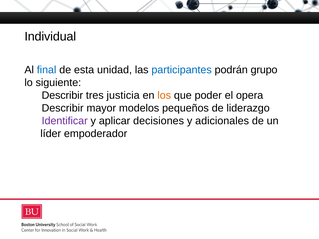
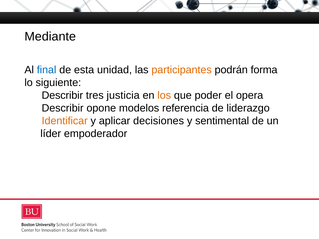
Individual: Individual -> Mediante (50, 36)
participantes colour: blue -> orange (182, 70)
grupo: grupo -> forma (264, 70)
mayor: mayor -> opone (101, 108)
pequeños: pequeños -> referencia (186, 108)
Identificar colour: purple -> orange (65, 121)
adicionales: adicionales -> sentimental (222, 121)
